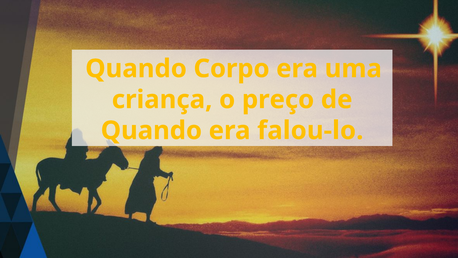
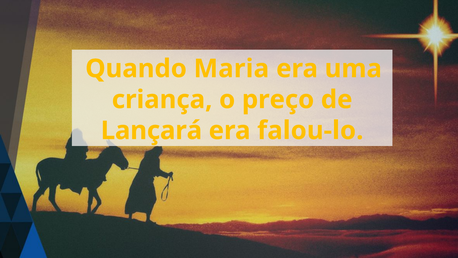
Corpo: Corpo -> Maria (231, 69)
Quando: Quando -> Lançará (151, 130)
